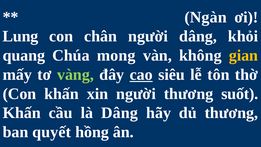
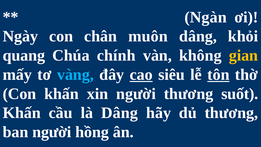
Lung: Lung -> Ngày (20, 36)
chân người: người -> muôn (148, 36)
mong: mong -> chính (116, 55)
vàng colour: light green -> light blue (75, 75)
tôn underline: none -> present (218, 75)
ban quyết: quyết -> người (52, 132)
